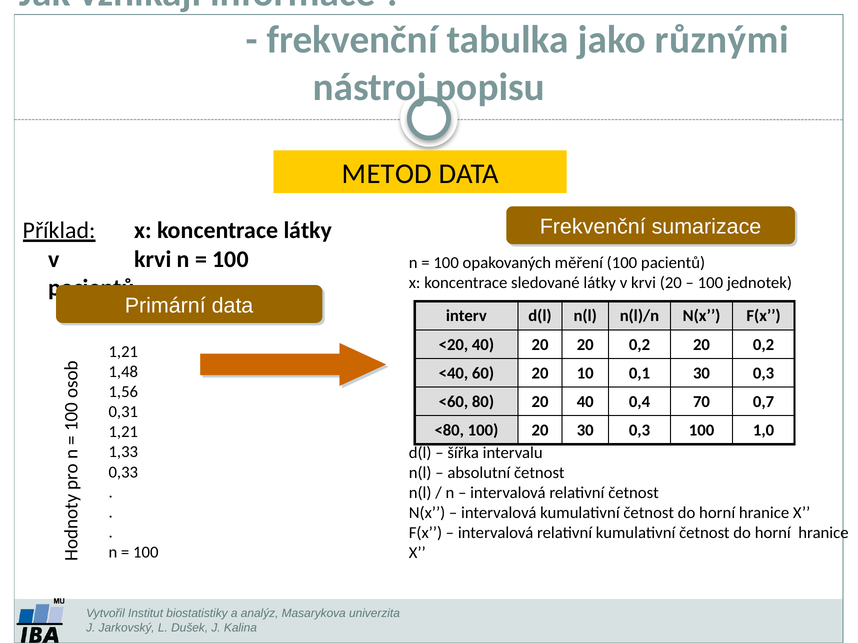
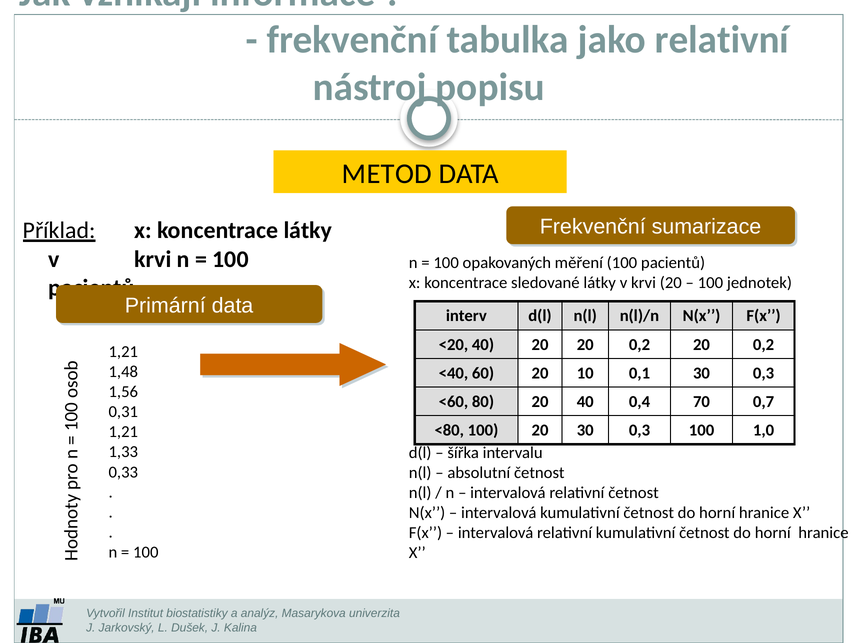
jako různými: různými -> relativní (722, 40)
